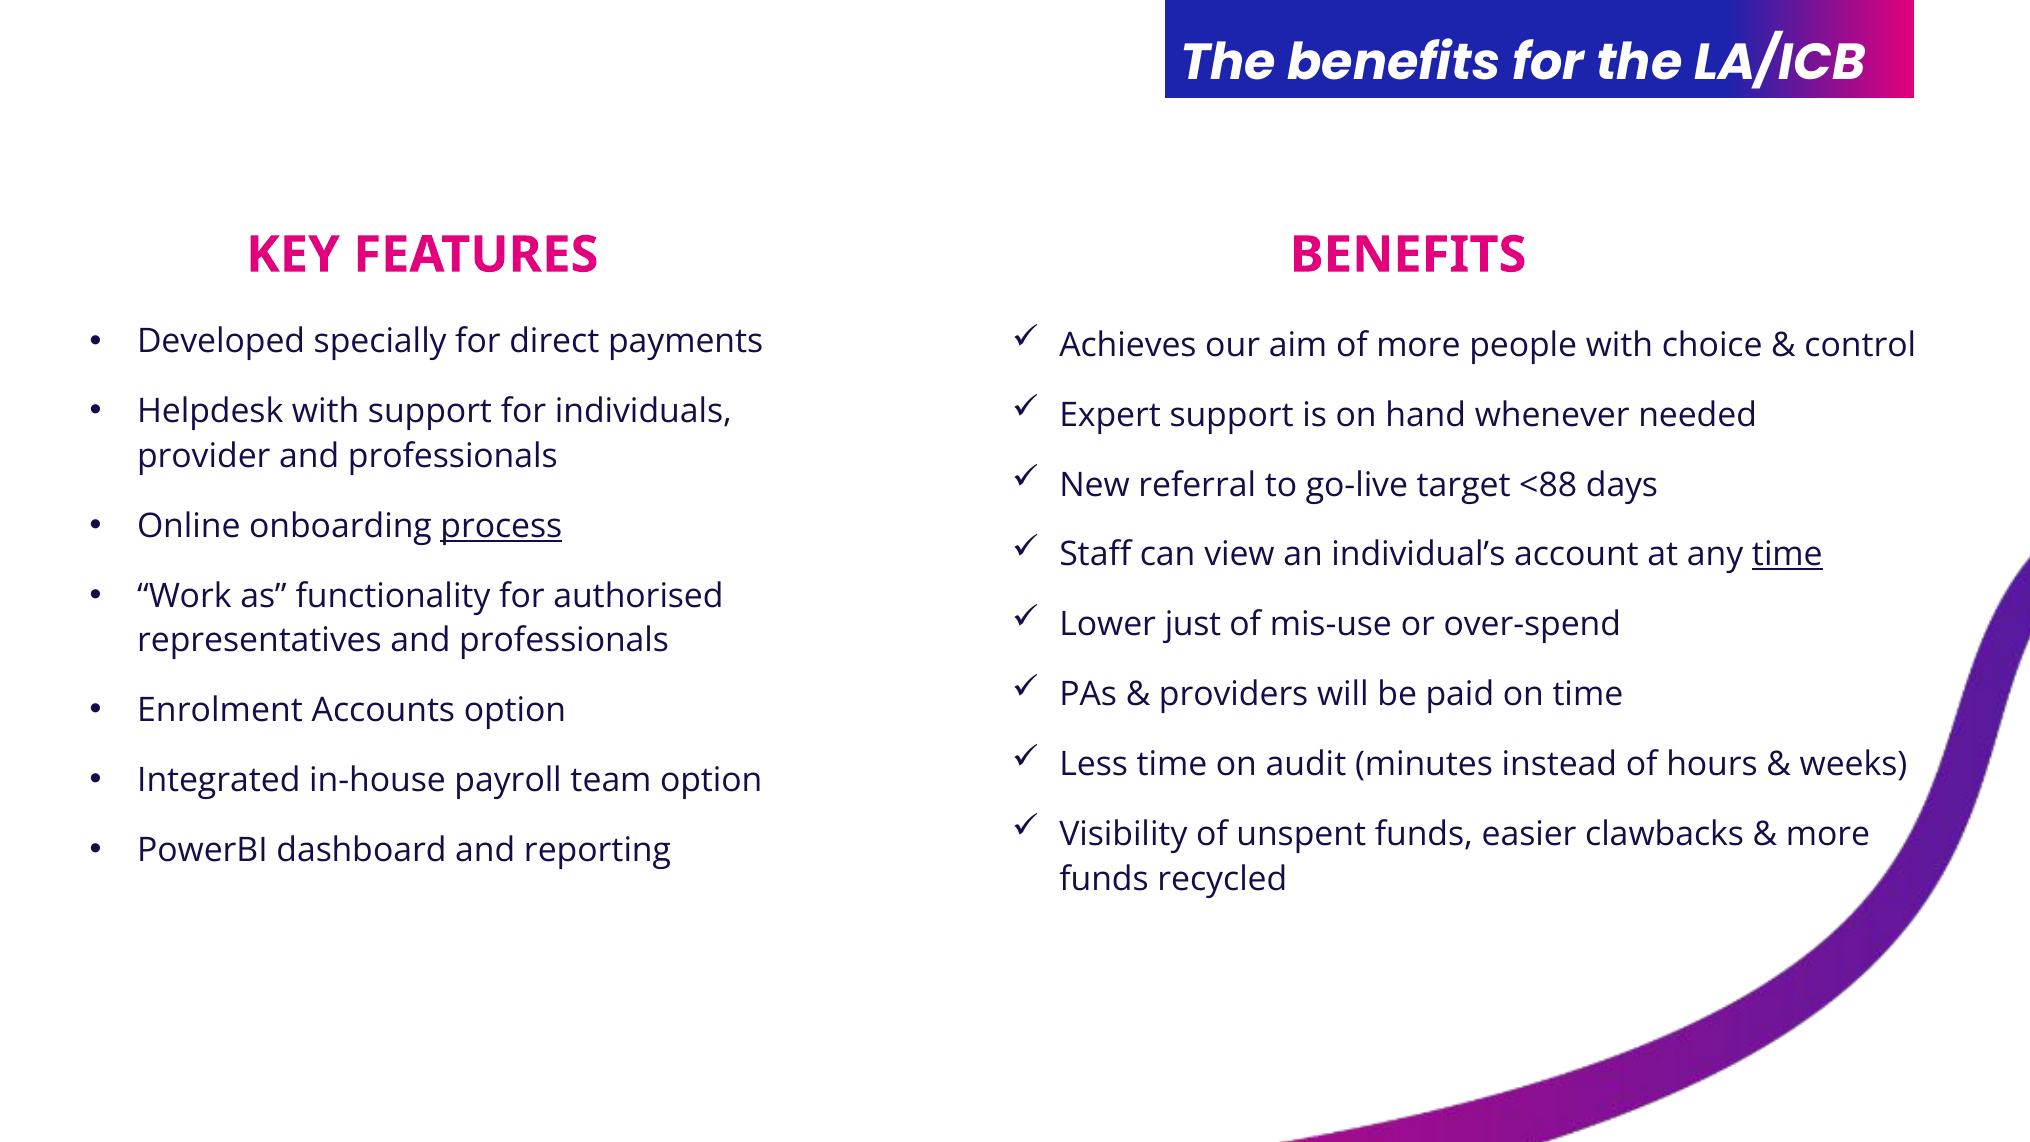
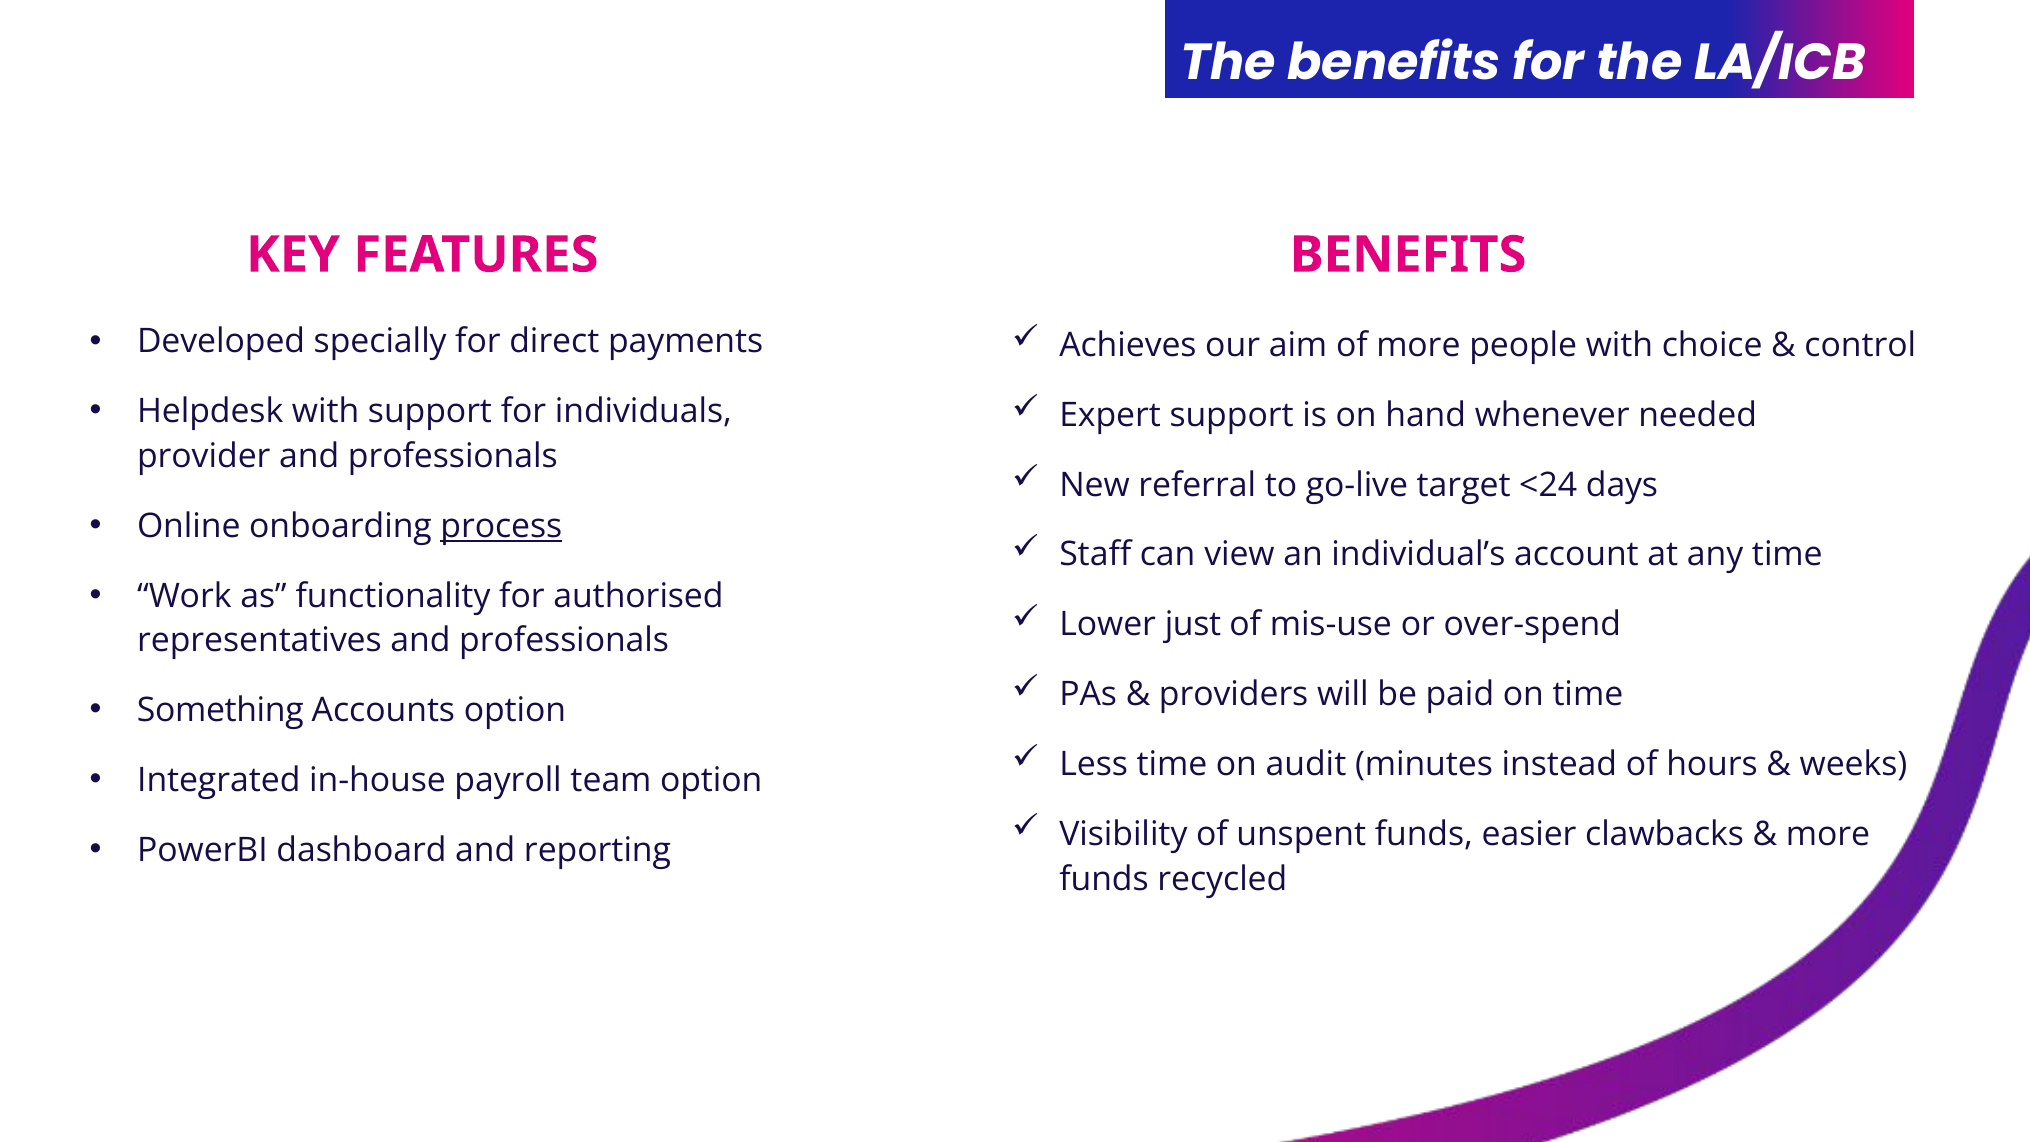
<88: <88 -> <24 (1548, 485)
time underline: present -> none (1787, 555)
Enrolment: Enrolment -> Something (220, 710)
